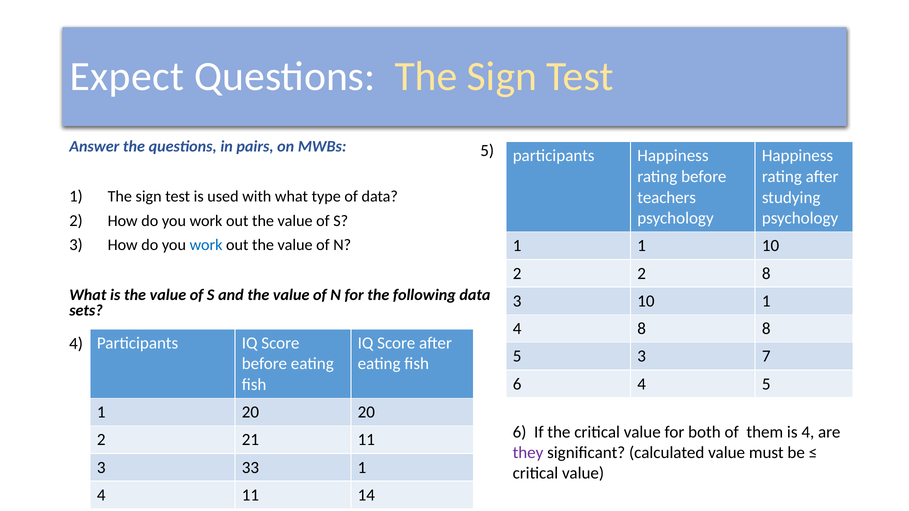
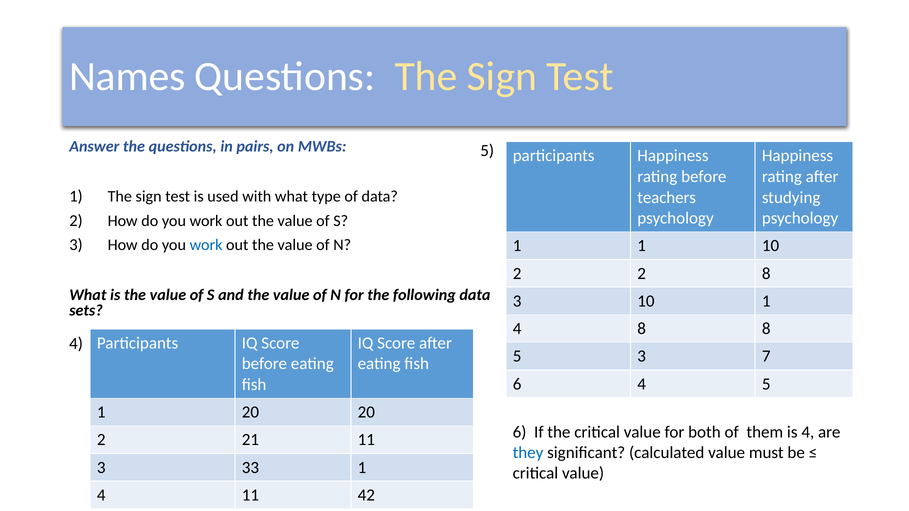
Expect: Expect -> Names (127, 76)
they colour: purple -> blue (528, 453)
14: 14 -> 42 (366, 495)
